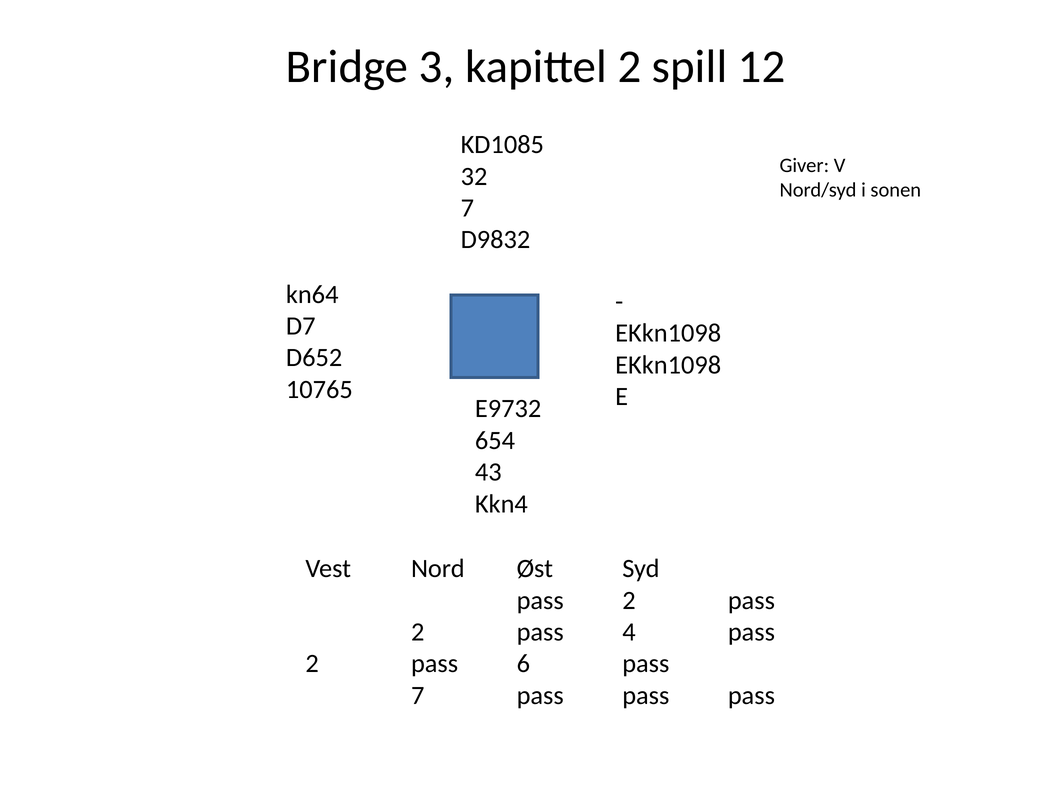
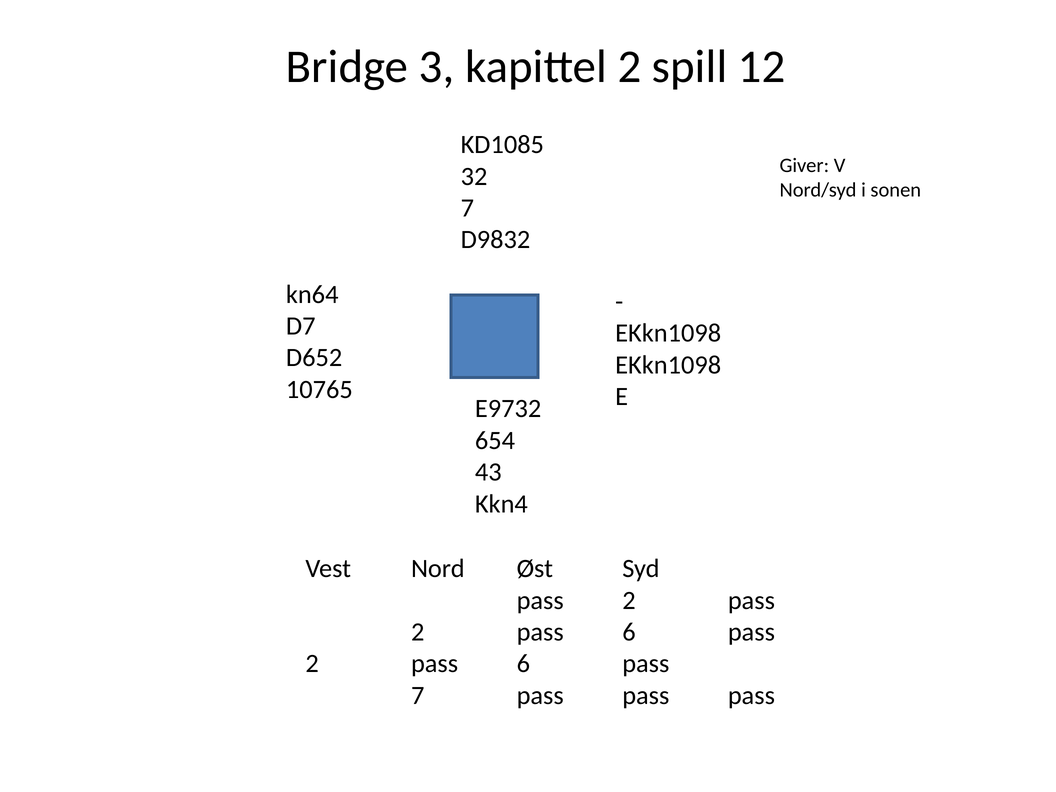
4: 4 -> 6 (629, 632)
